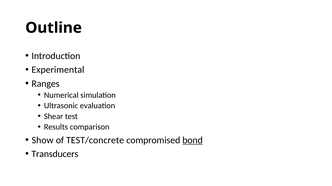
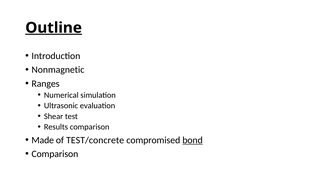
Outline underline: none -> present (54, 28)
Experimental: Experimental -> Nonmagnetic (58, 70)
Show: Show -> Made (43, 141)
Transducers: Transducers -> Comparison (55, 155)
